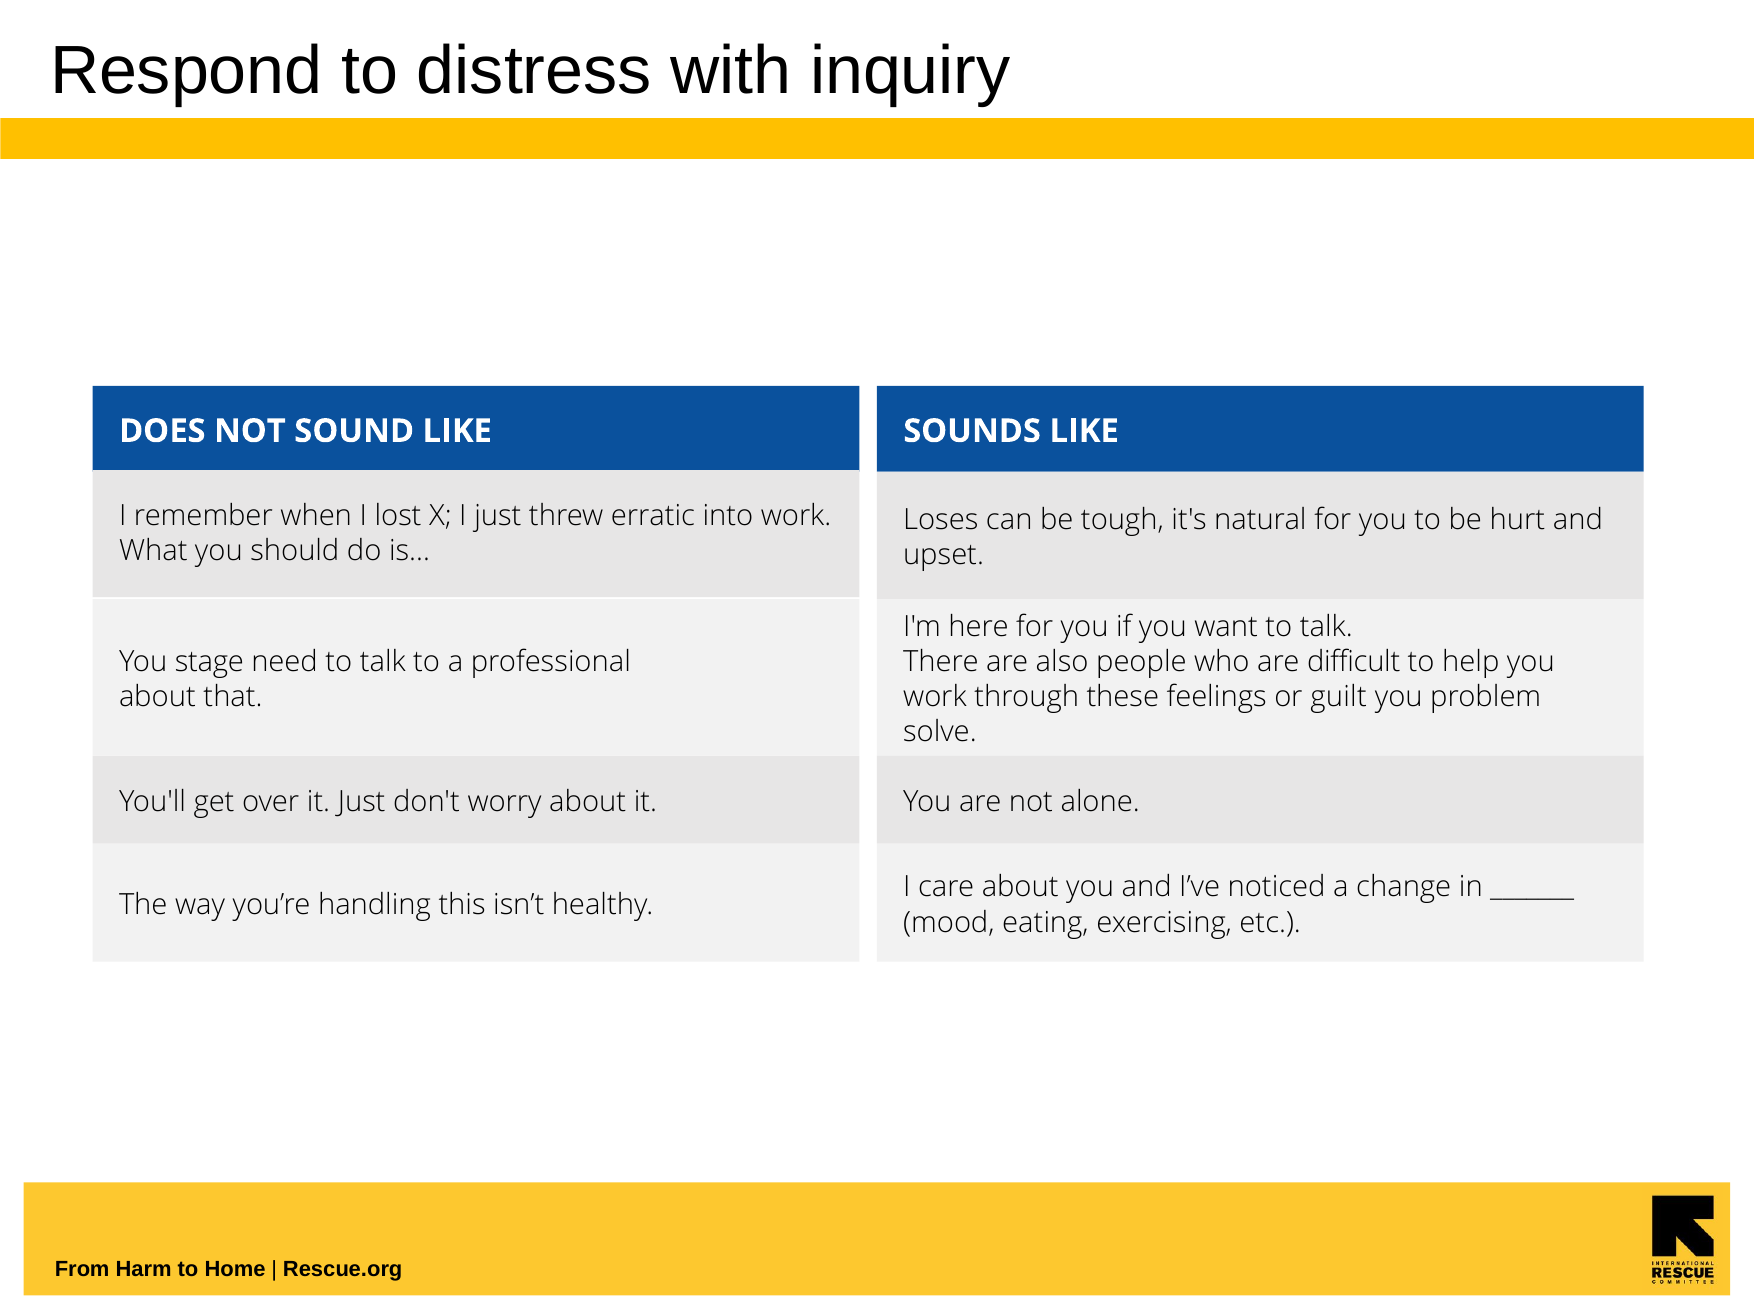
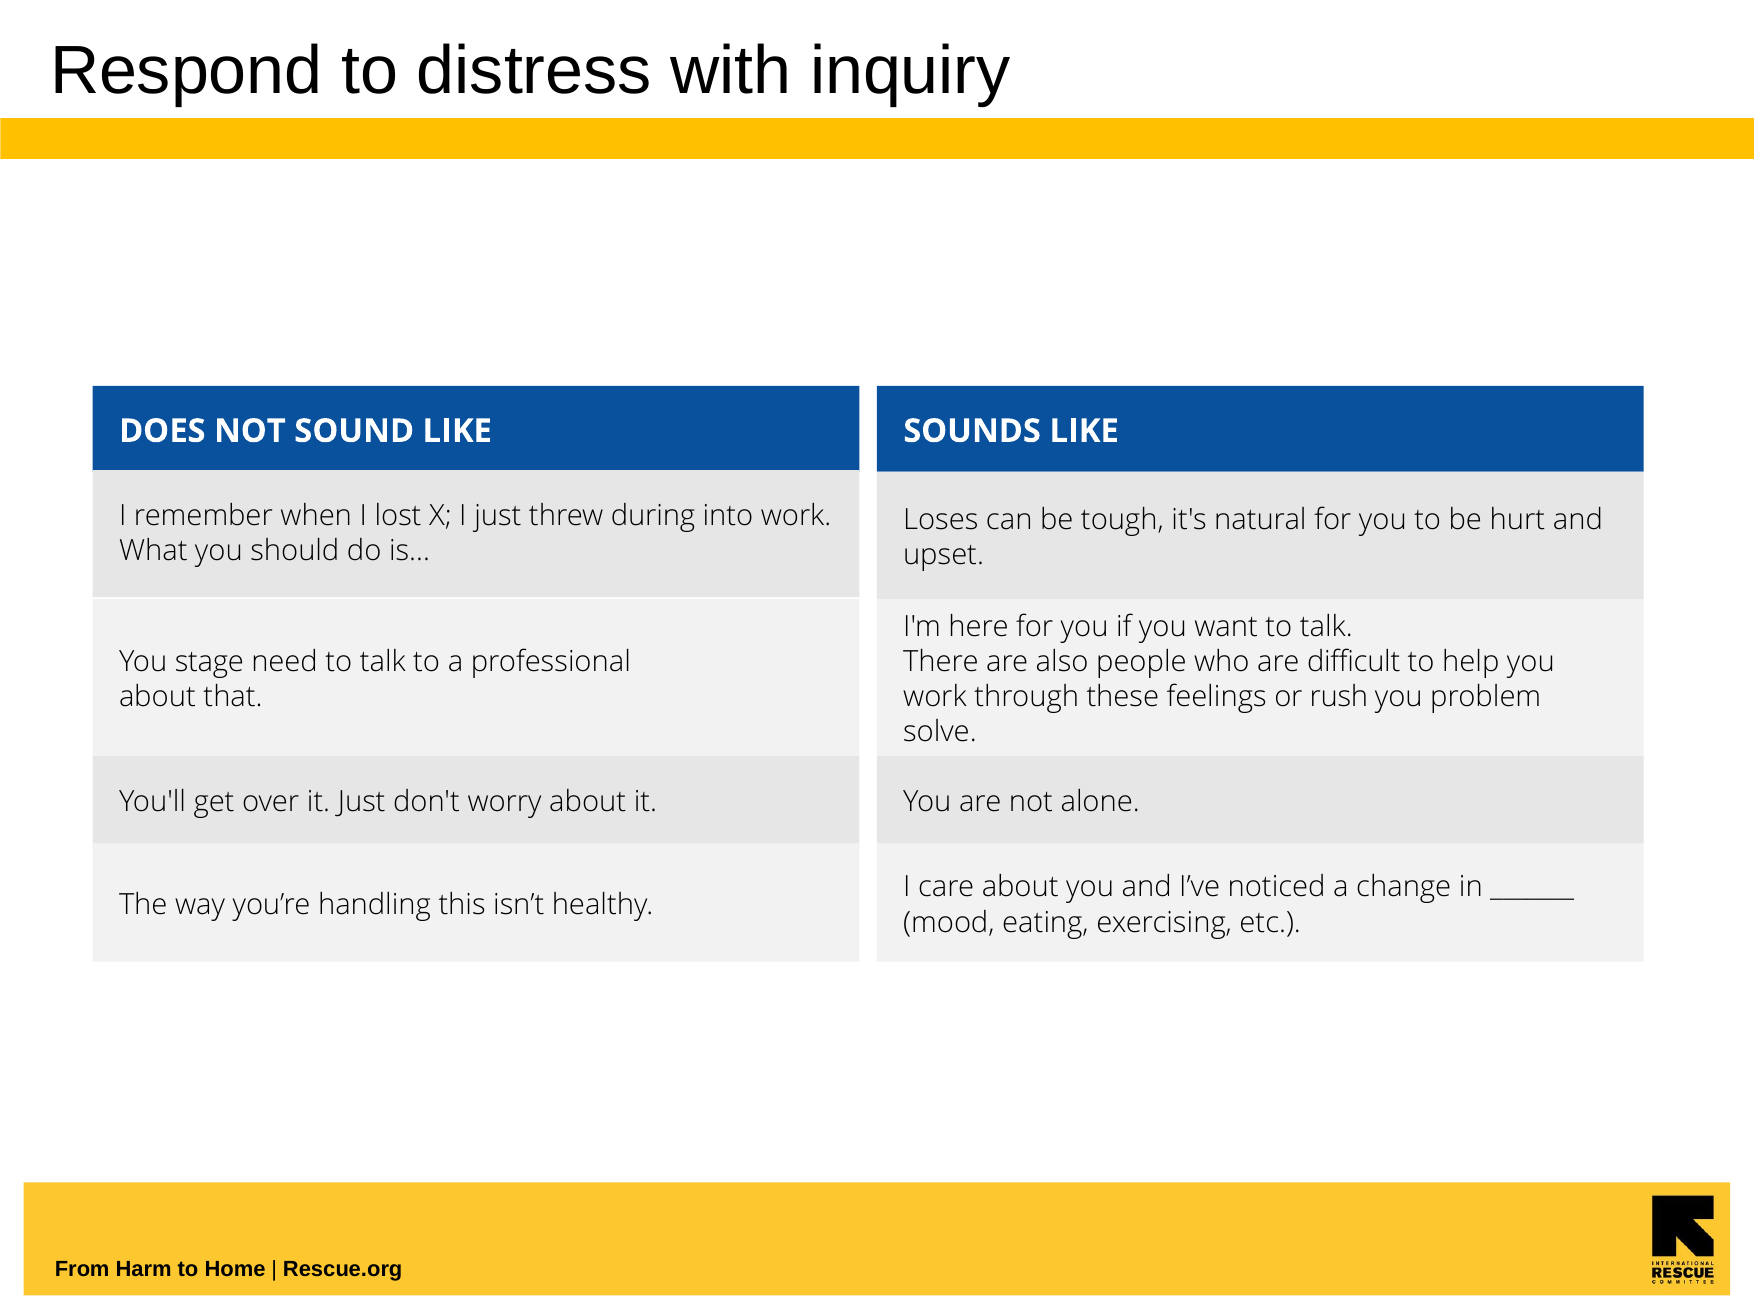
erratic: erratic -> during (653, 516)
guilt: guilt -> rush (1339, 697)
